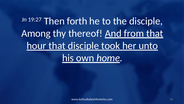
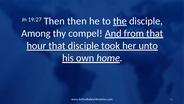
Then forth: forth -> then (77, 21)
the underline: none -> present (120, 21)
thereof: thereof -> compel (85, 33)
